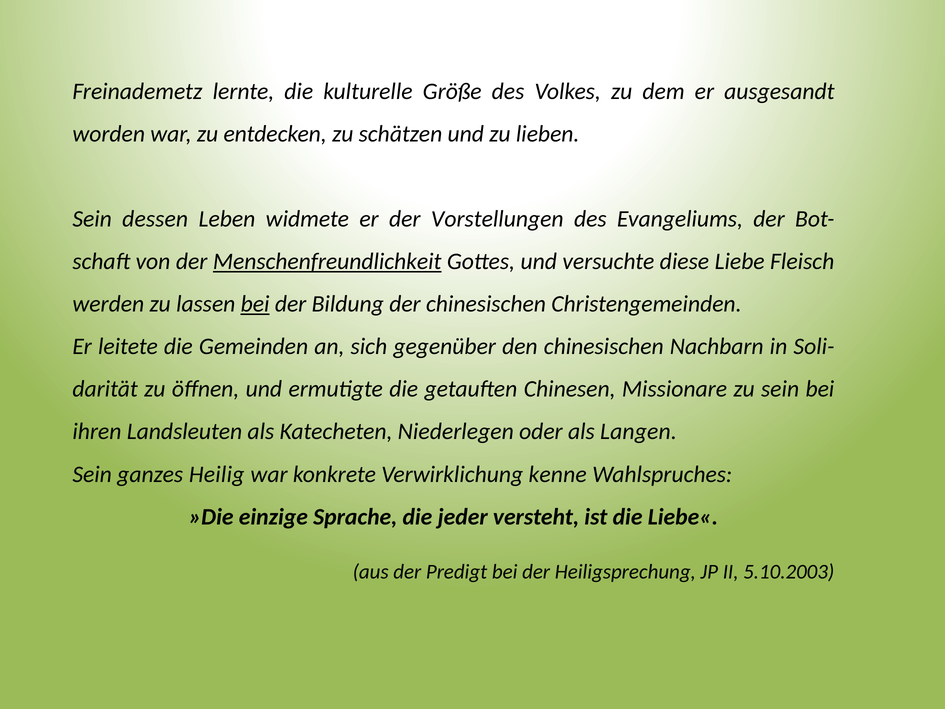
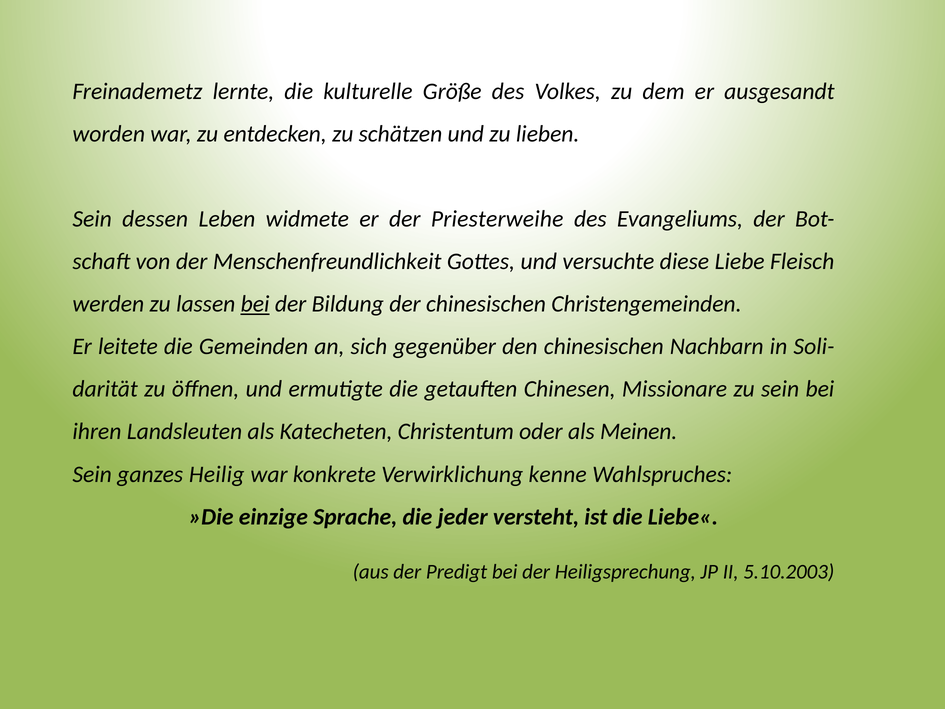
Vorstellungen: Vorstellungen -> Priesterweihe (497, 219)
Menschenfreundlichkeit underline: present -> none (327, 261)
Niederlegen: Niederlegen -> Christentum (456, 432)
Langen: Langen -> Meinen (639, 432)
